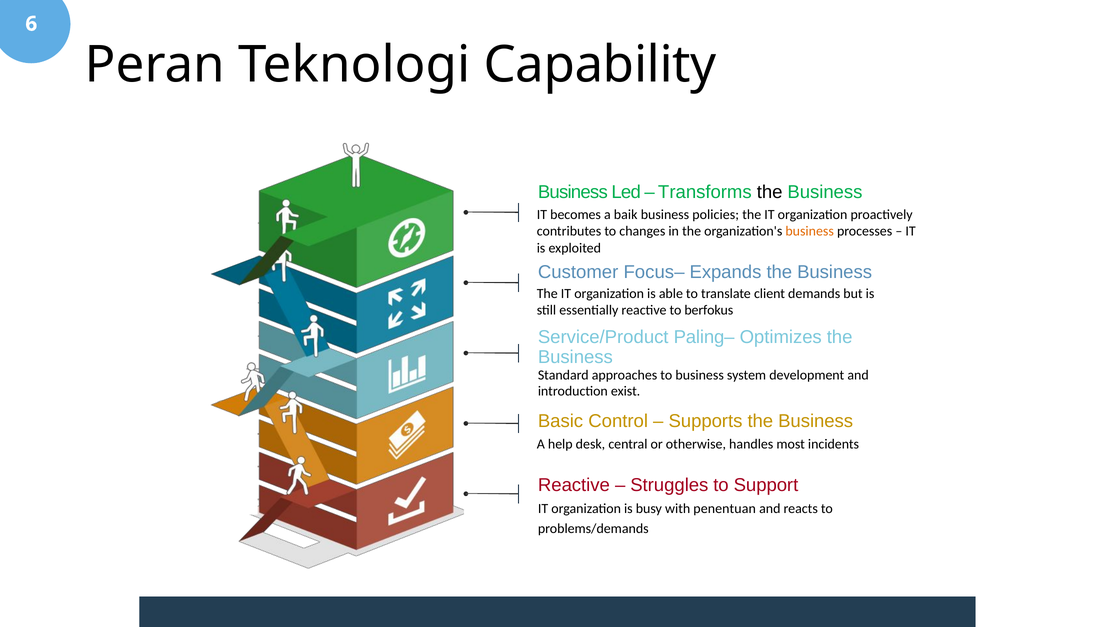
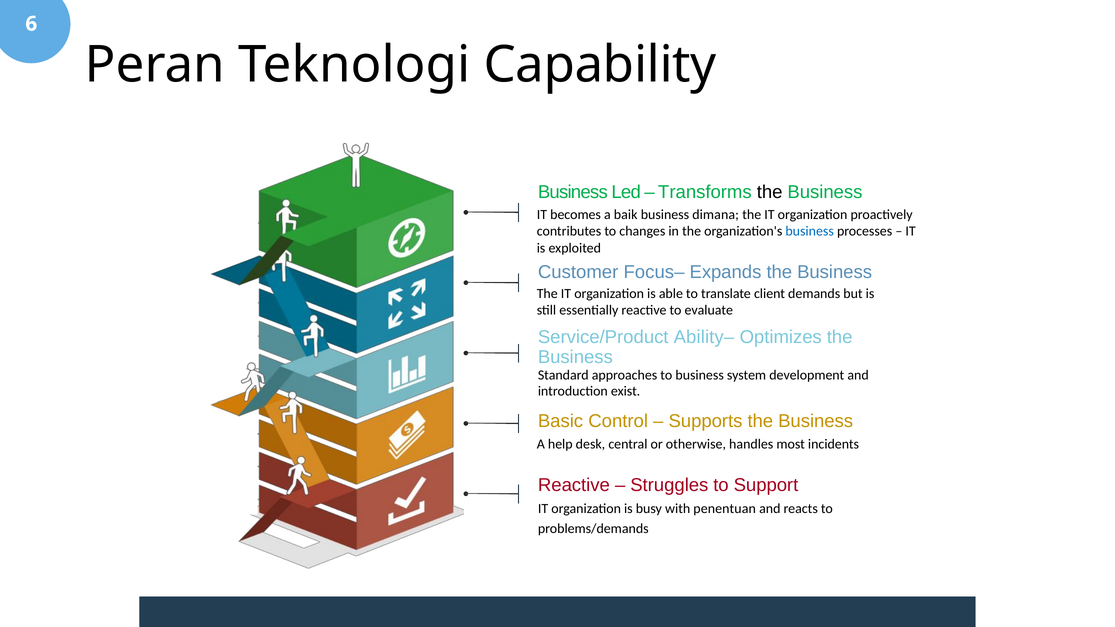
policies: policies -> dimana (716, 215)
business colour: orange -> blue (810, 231)
berfokus: berfokus -> evaluate (709, 310)
Paling–: Paling– -> Ability– (704, 337)
